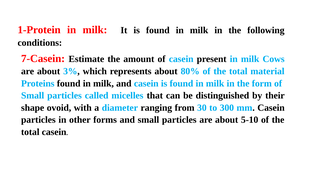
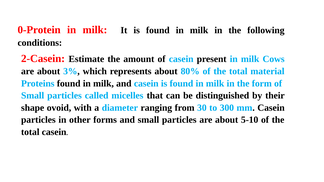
1-Protein: 1-Protein -> 0-Protein (39, 30)
7-Casein: 7-Casein -> 2-Casein (43, 59)
